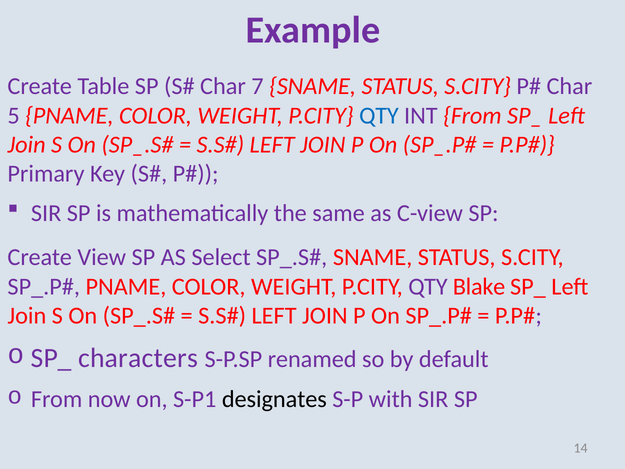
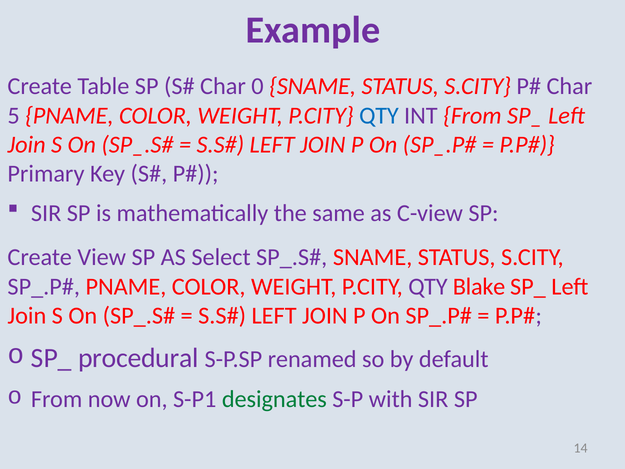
7: 7 -> 0 (257, 86)
characters: characters -> procedural (138, 358)
designates colour: black -> green (274, 399)
